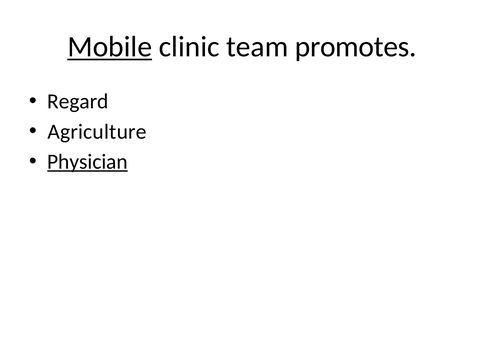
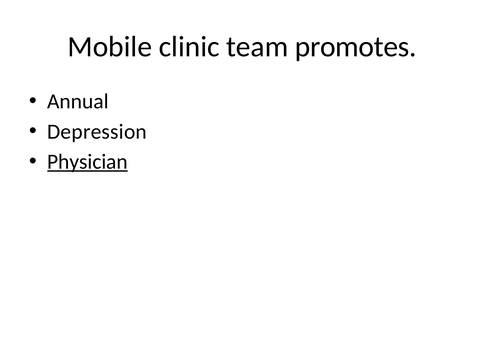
Mobile underline: present -> none (110, 47)
Regard: Regard -> Annual (78, 102)
Agriculture: Agriculture -> Depression (97, 132)
